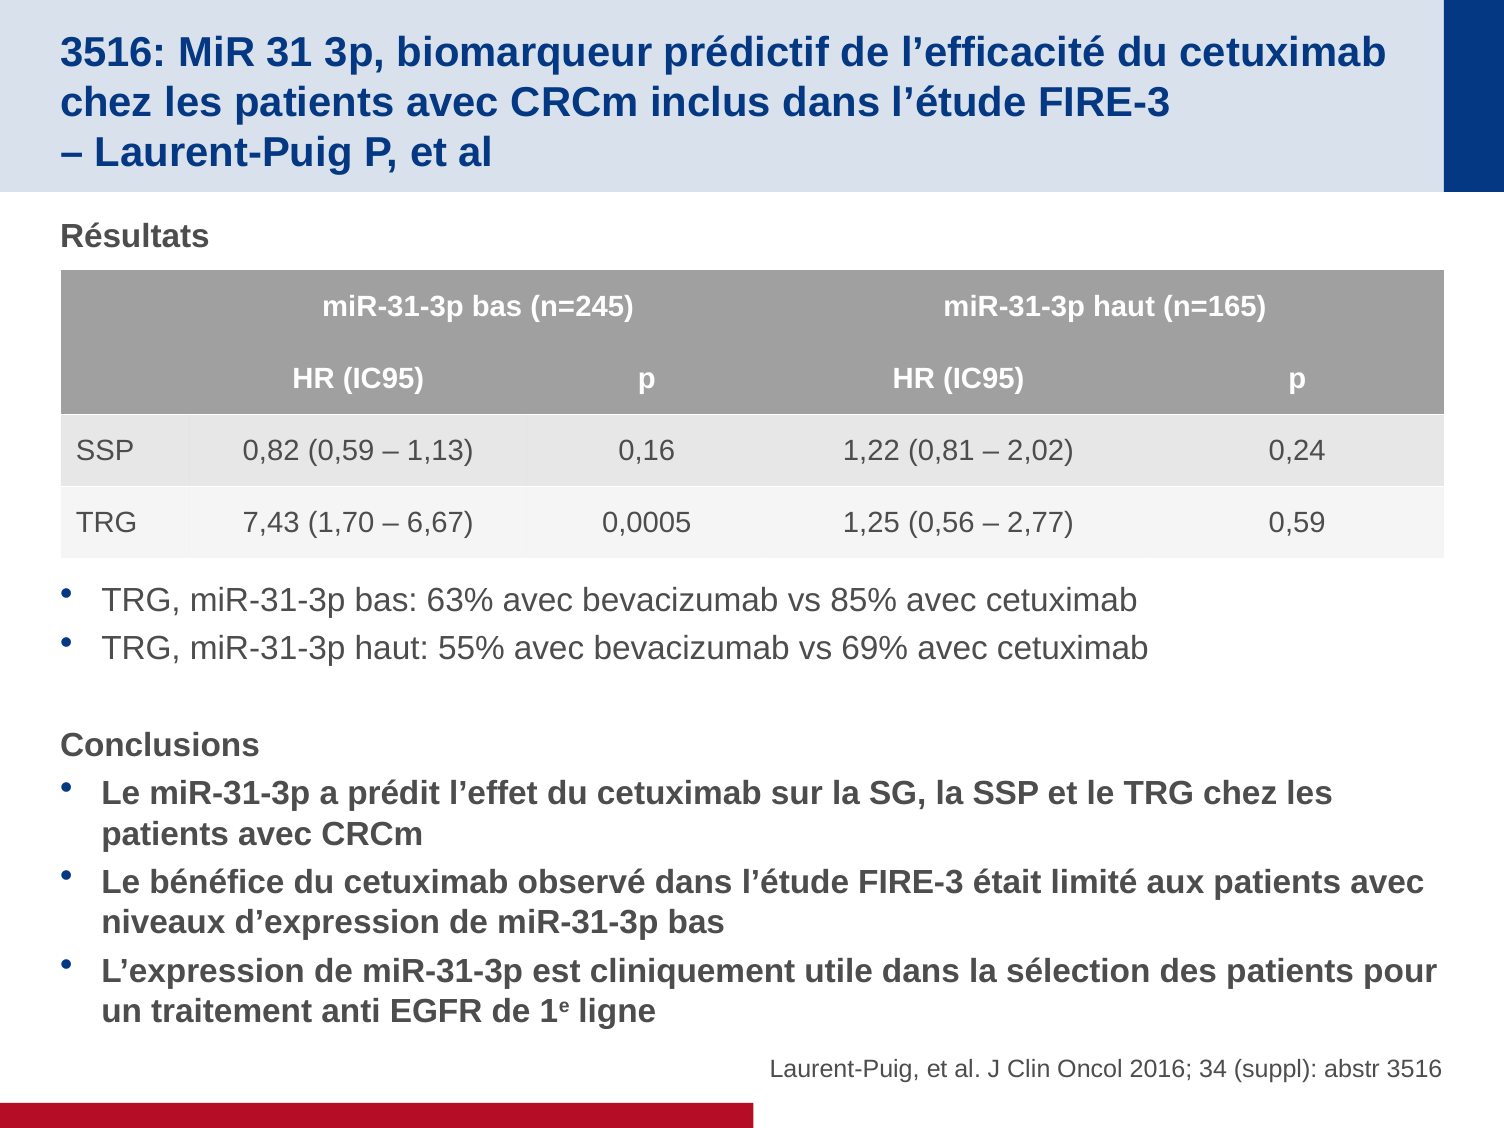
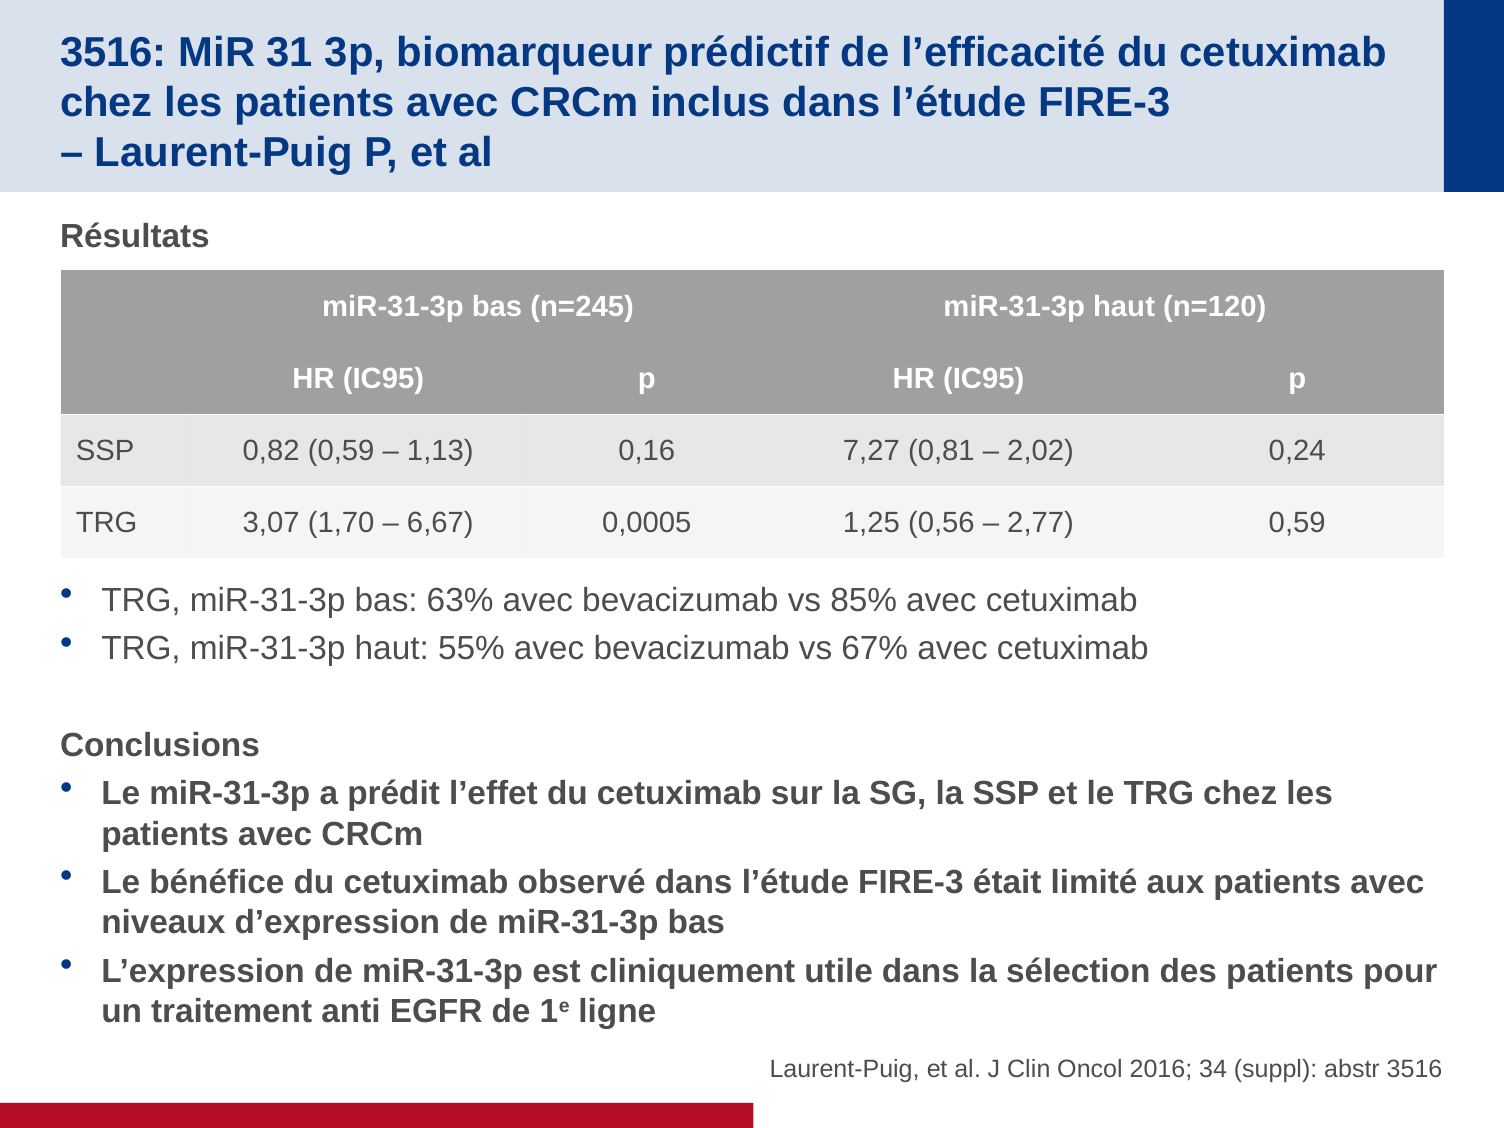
n=165: n=165 -> n=120 (1215, 307)
1,22: 1,22 -> 7,27 (871, 451)
7,43: 7,43 -> 3,07 (271, 523)
69%: 69% -> 67% (875, 649)
